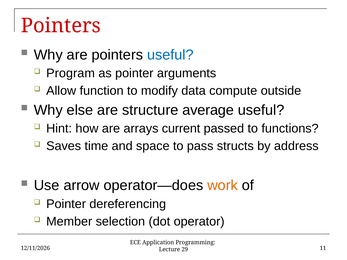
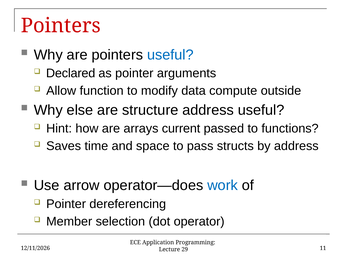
Program: Program -> Declared (71, 73)
structure average: average -> address (208, 110)
work colour: orange -> blue (223, 186)
